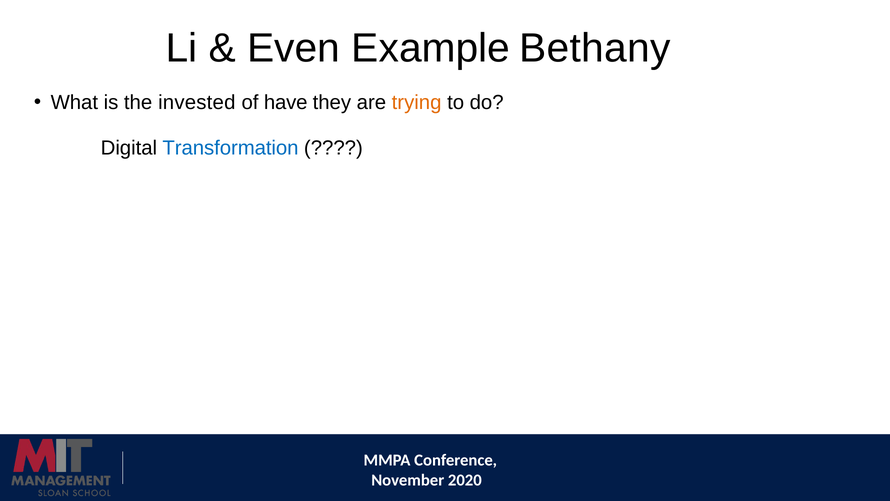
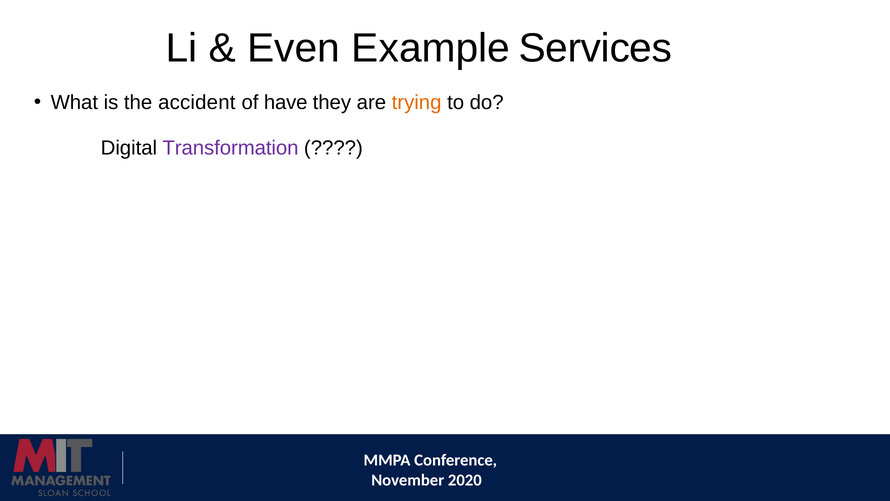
Bethany: Bethany -> Services (595, 48)
invested: invested -> accident (197, 102)
Transformation colour: blue -> purple (231, 148)
